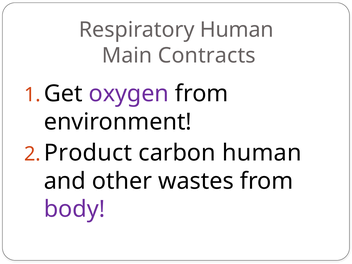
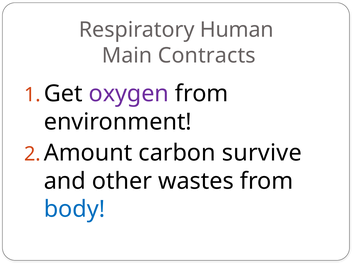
Product: Product -> Amount (88, 153)
carbon human: human -> survive (262, 153)
body colour: purple -> blue (74, 209)
